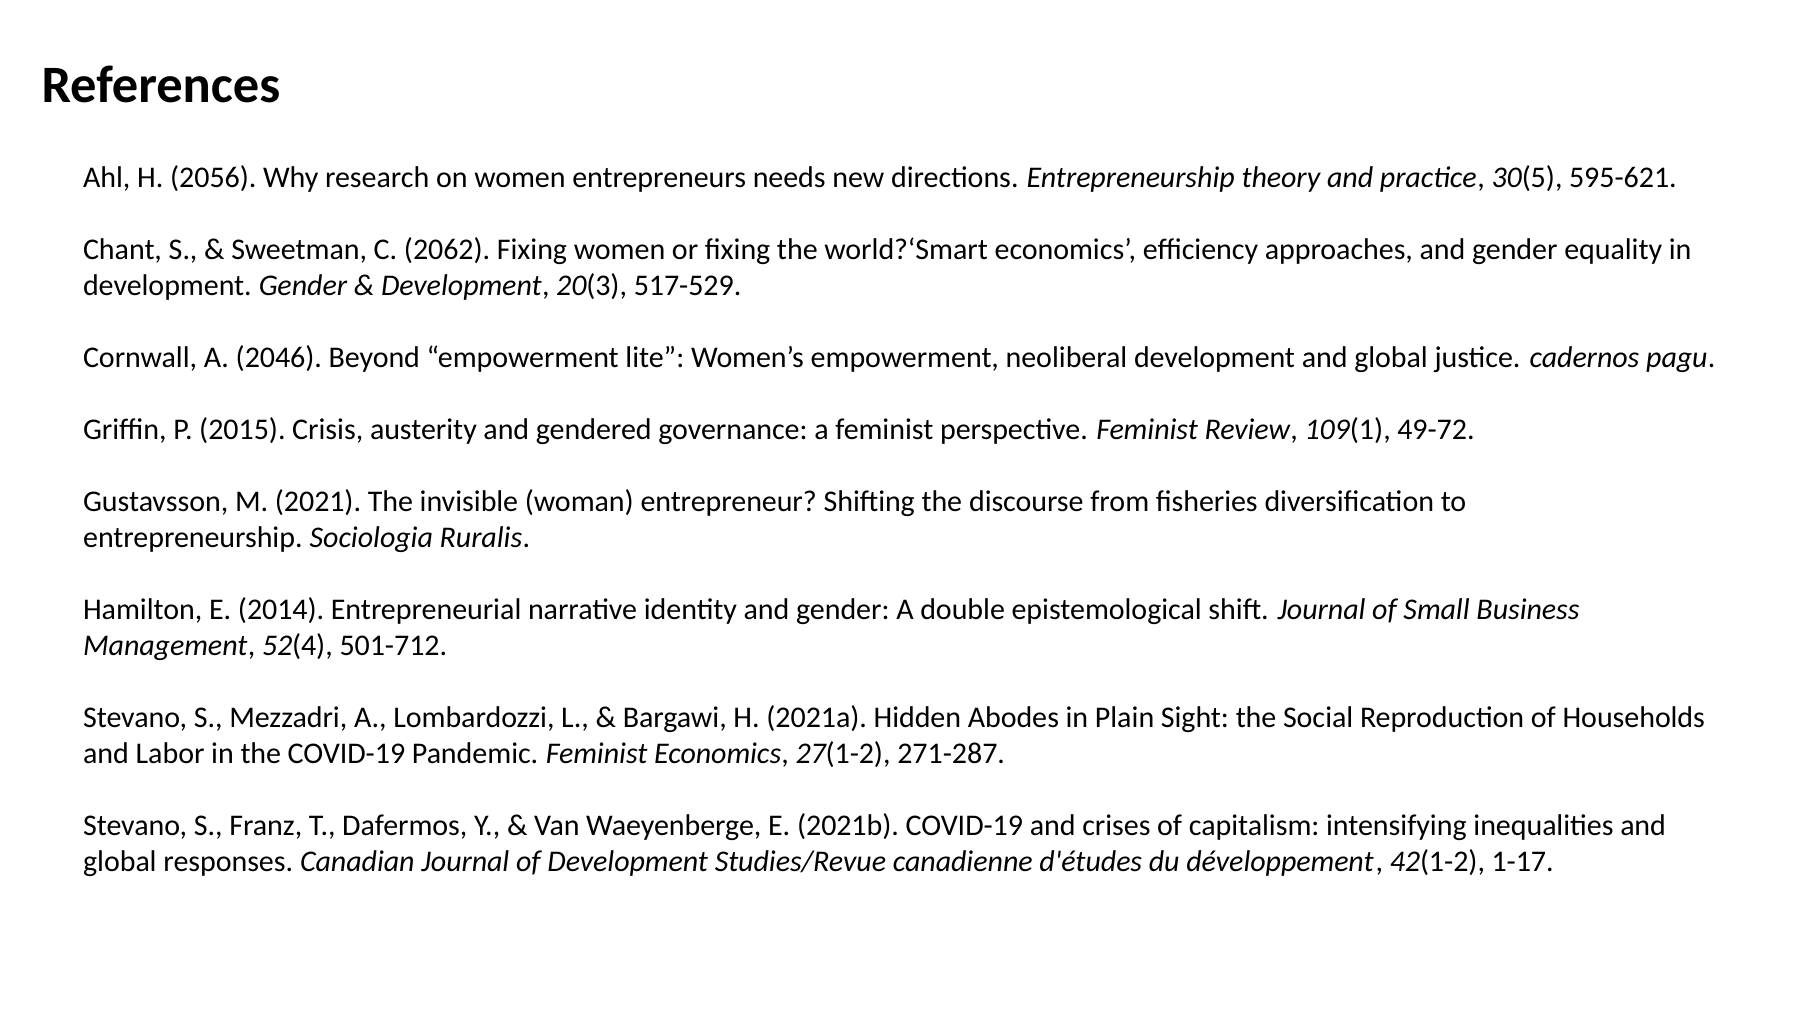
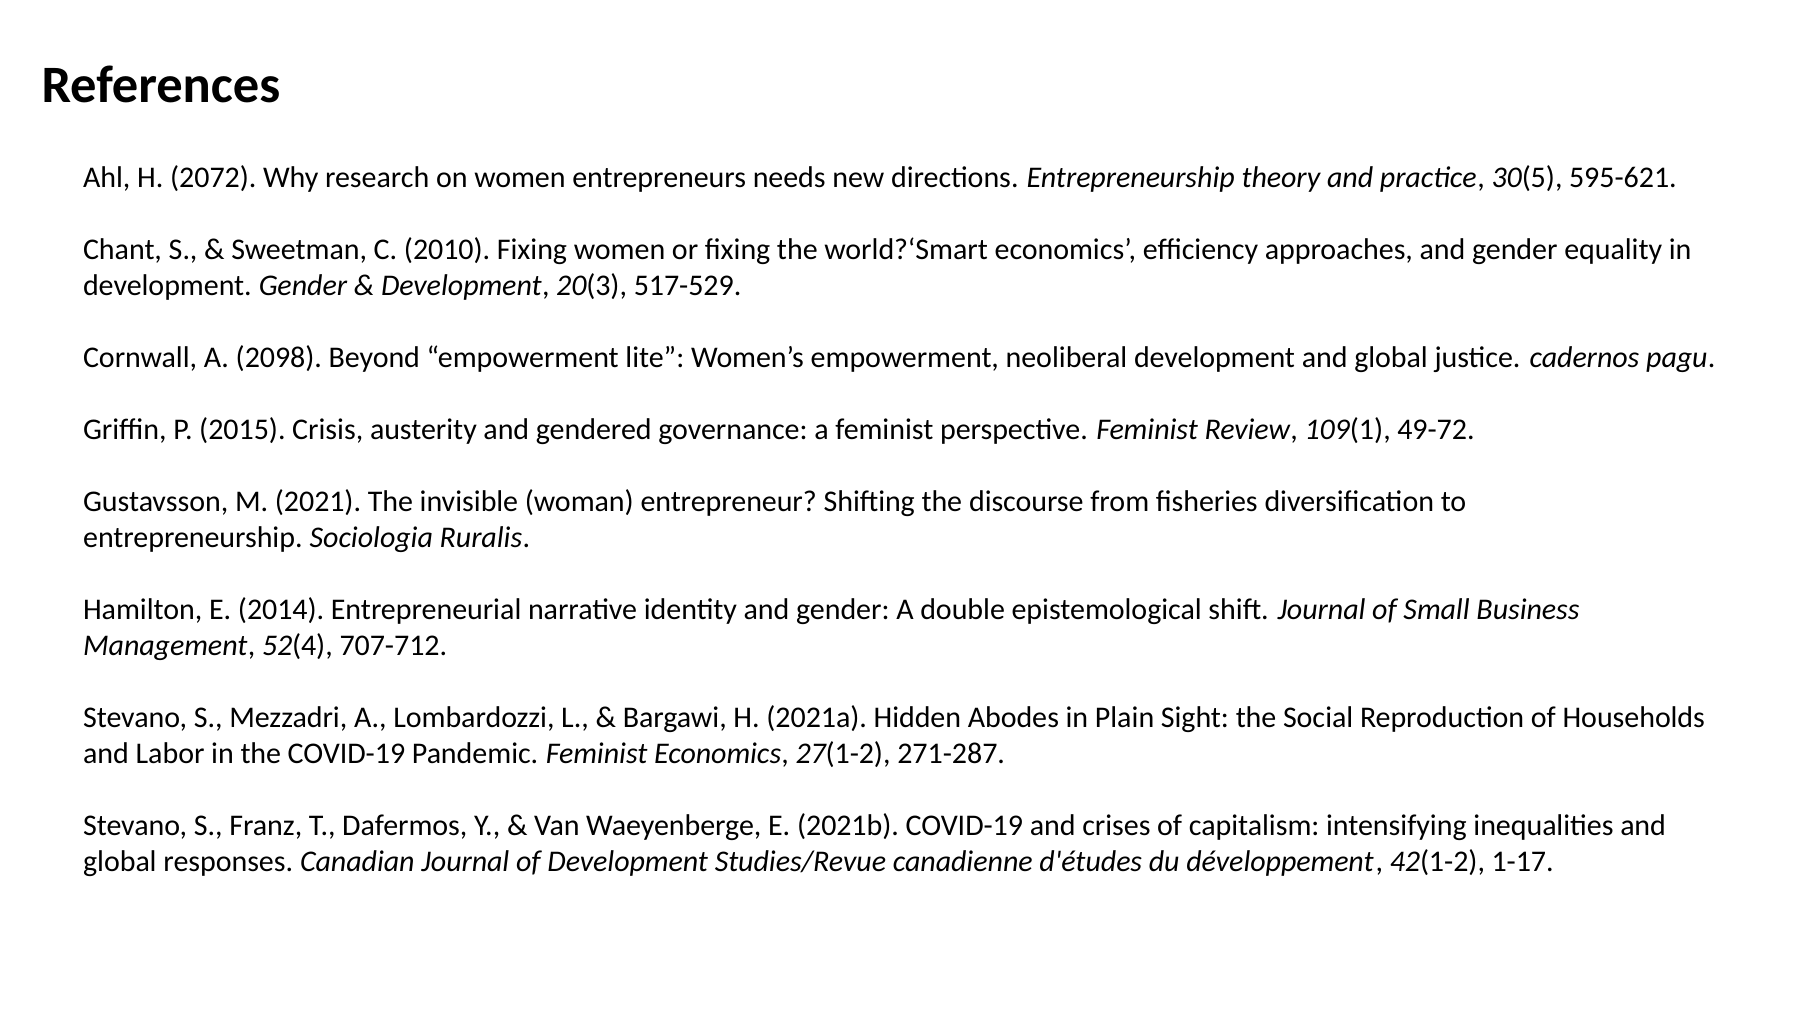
2056: 2056 -> 2072 (213, 178)
2062: 2062 -> 2010 (447, 250)
2046: 2046 -> 2098 (279, 358)
501-712: 501-712 -> 707-712 (393, 646)
